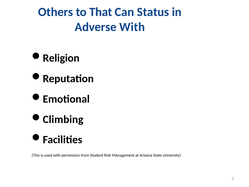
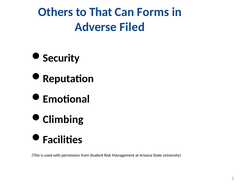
Status: Status -> Forms (153, 12)
Adverse With: With -> Filed (132, 27)
Religion: Religion -> Security (61, 58)
